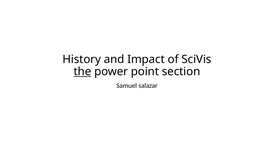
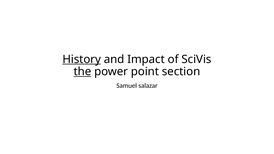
History underline: none -> present (82, 59)
